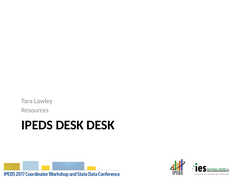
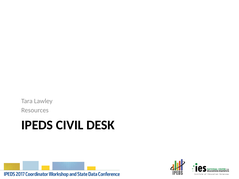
IPEDS DESK: DESK -> CIVIL (70, 125)
